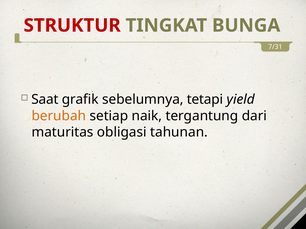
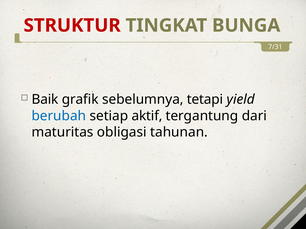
Saat: Saat -> Baik (45, 100)
berubah colour: orange -> blue (59, 116)
naik: naik -> aktif (147, 116)
